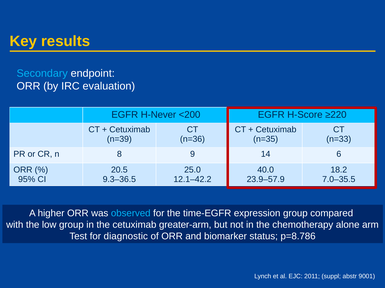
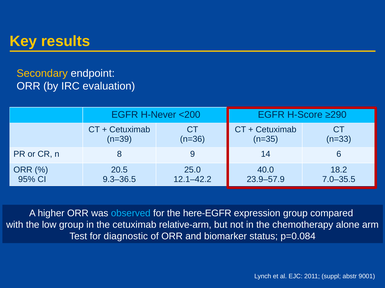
Secondary colour: light blue -> yellow (42, 74)
≥220: ≥220 -> ≥290 (336, 115)
time-EGFR: time-EGFR -> here-EGFR (207, 214)
greater-arm: greater-arm -> relative-arm (185, 225)
p=8.786: p=8.786 -> p=0.084 (298, 237)
